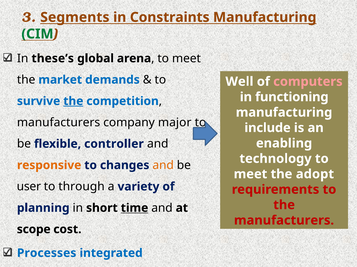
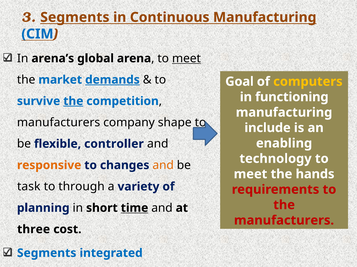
Constraints: Constraints -> Continuous (170, 17)
CIM colour: green -> blue (37, 34)
these’s: these’s -> arena’s (53, 59)
meet underline: none -> present (186, 59)
demands underline: none -> present (112, 80)
Well: Well -> Goal (240, 82)
computers colour: pink -> yellow (308, 82)
major: major -> shape (175, 123)
adopt: adopt -> hands (315, 175)
user: user -> task (29, 187)
scope: scope -> three (34, 230)
Processes: Processes -> Segments (47, 254)
